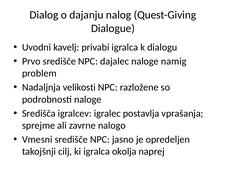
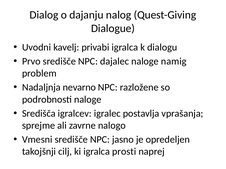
velikosti: velikosti -> nevarno (79, 88)
okolja: okolja -> prosti (124, 152)
